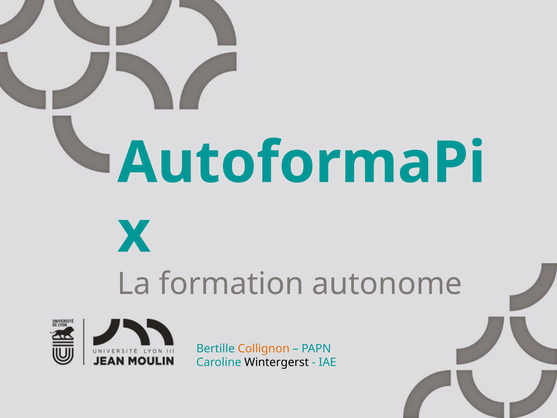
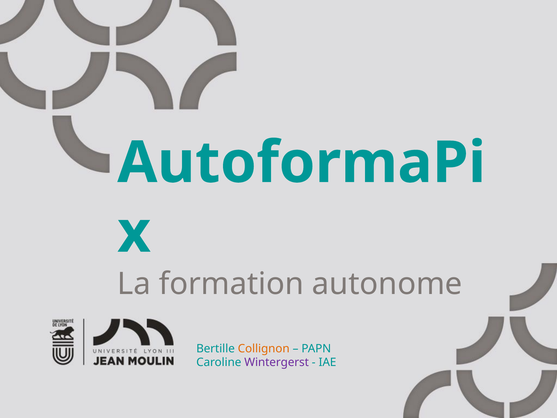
Wintergerst colour: black -> purple (277, 362)
